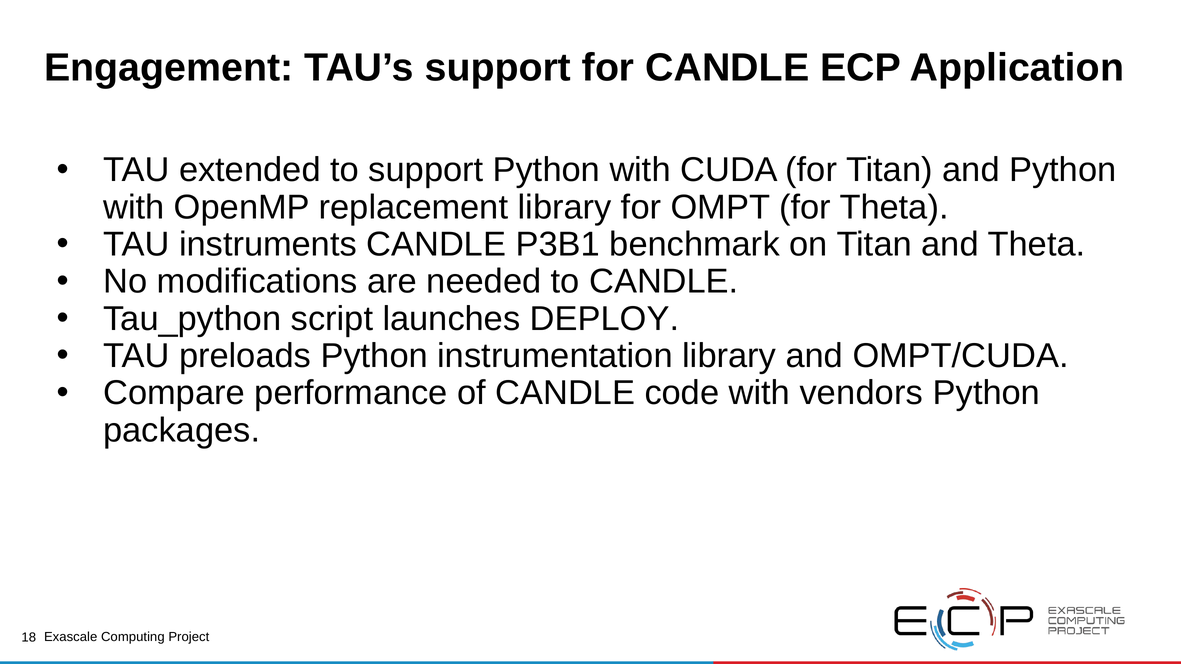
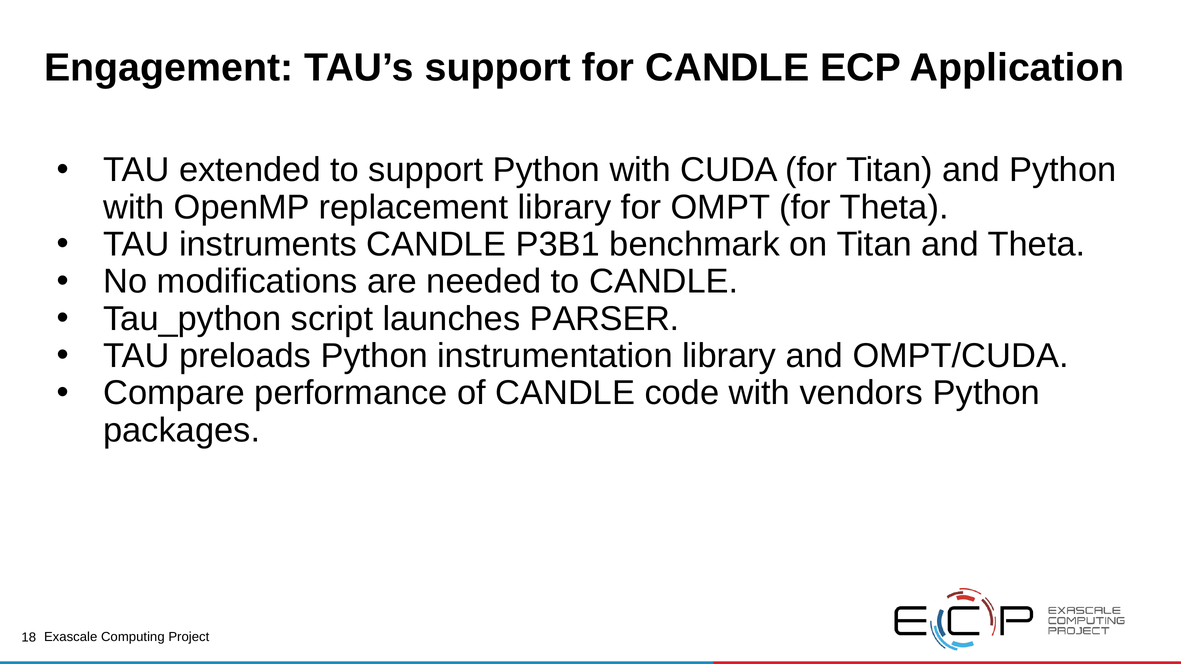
DEPLOY: DEPLOY -> PARSER (605, 319)
